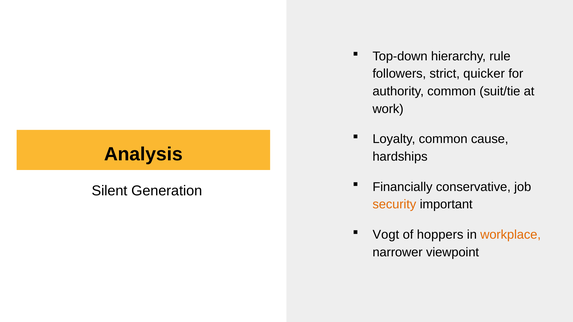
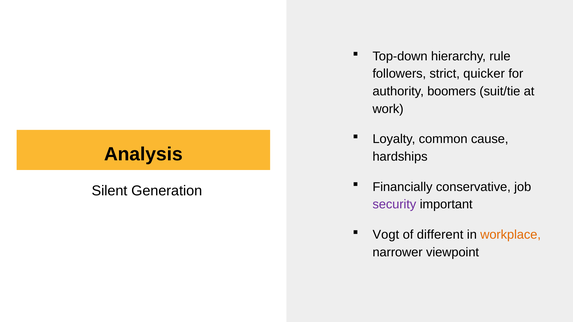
authority common: common -> boomers (452, 91)
security colour: orange -> purple (394, 205)
hoppers: hoppers -> different (440, 235)
